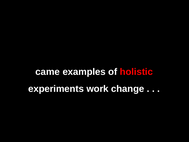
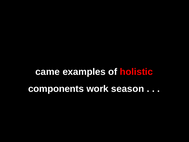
experiments: experiments -> components (56, 89)
change: change -> season (128, 89)
